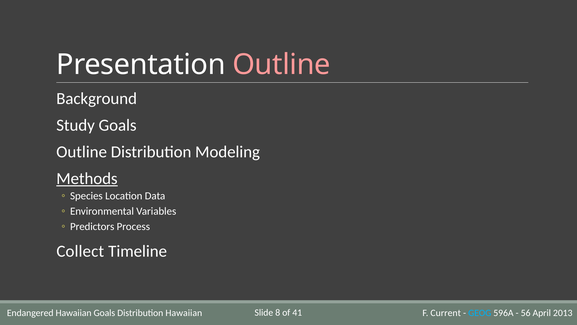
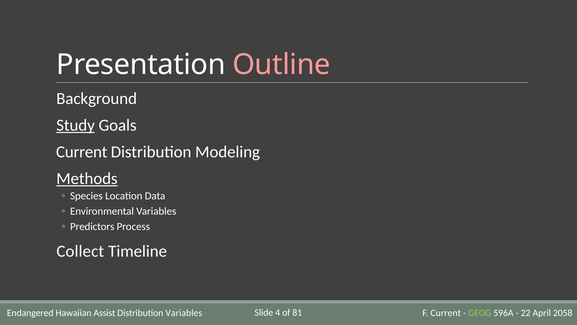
Study underline: none -> present (76, 125)
Outline: Outline -> Current (82, 152)
8: 8 -> 4 (278, 312)
41: 41 -> 81 (297, 312)
Hawaiian Goals: Goals -> Assist (104, 312)
Distribution Hawaiian: Hawaiian -> Variables (184, 312)
GEOG colour: light blue -> light green (480, 312)
56: 56 -> 22 (526, 312)
2013: 2013 -> 2058 (563, 312)
